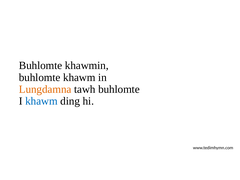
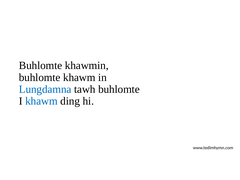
Lungdamna colour: orange -> blue (45, 89)
